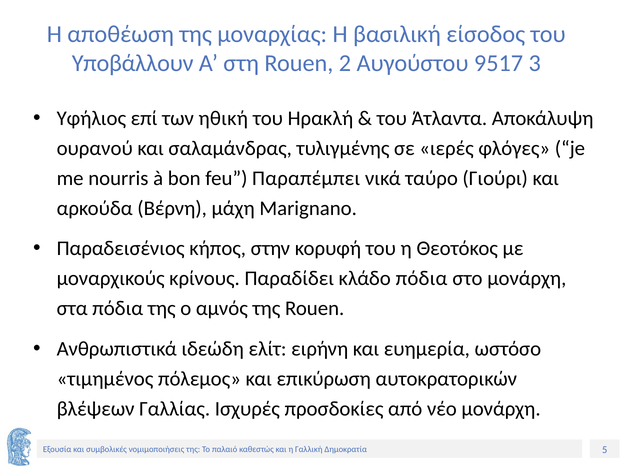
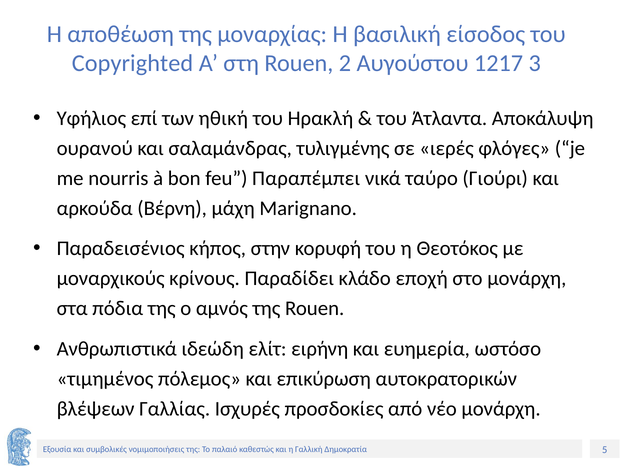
Υποβάλλουν: Υποβάλλουν -> Copyrighted (132, 63)
9517: 9517 -> 1217 (499, 63)
κλάδο πόδια: πόδια -> εποχή (422, 279)
